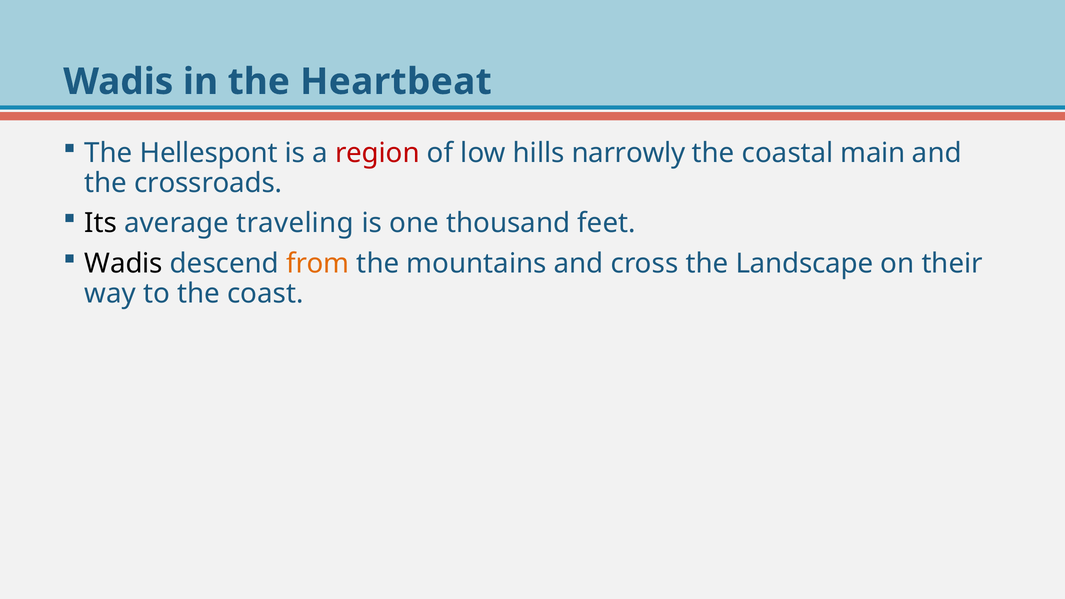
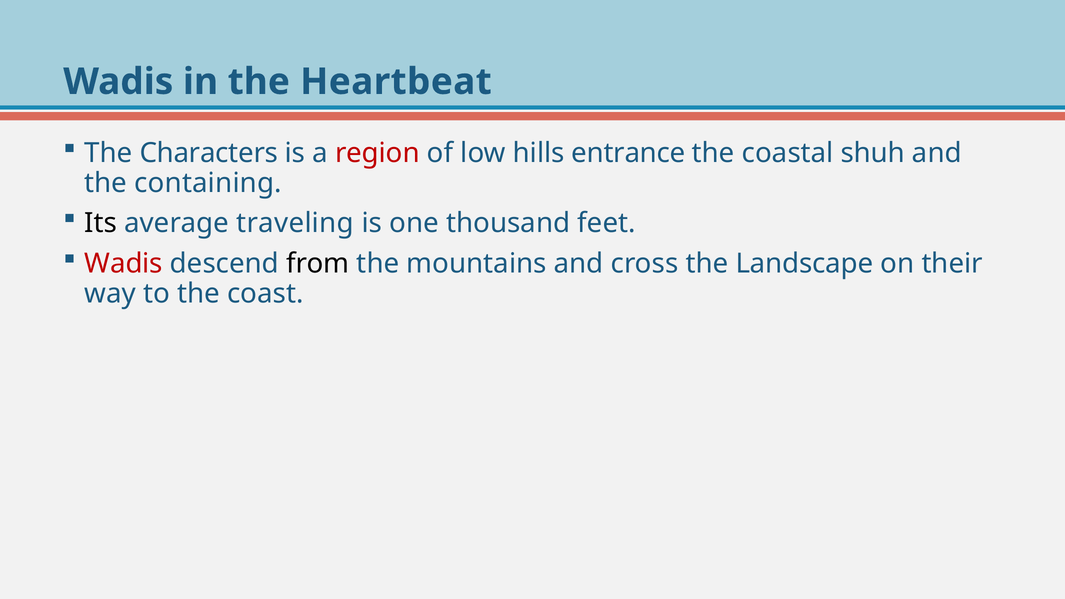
Hellespont: Hellespont -> Characters (209, 153)
narrowly: narrowly -> entrance (628, 153)
main: main -> shuh (873, 153)
crossroads: crossroads -> containing (208, 183)
Wadis colour: black -> red (124, 264)
from colour: orange -> black (318, 264)
